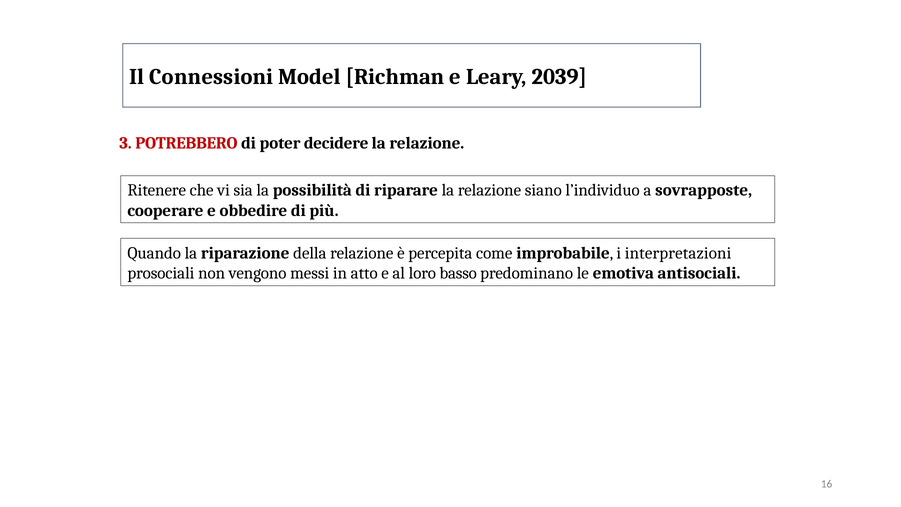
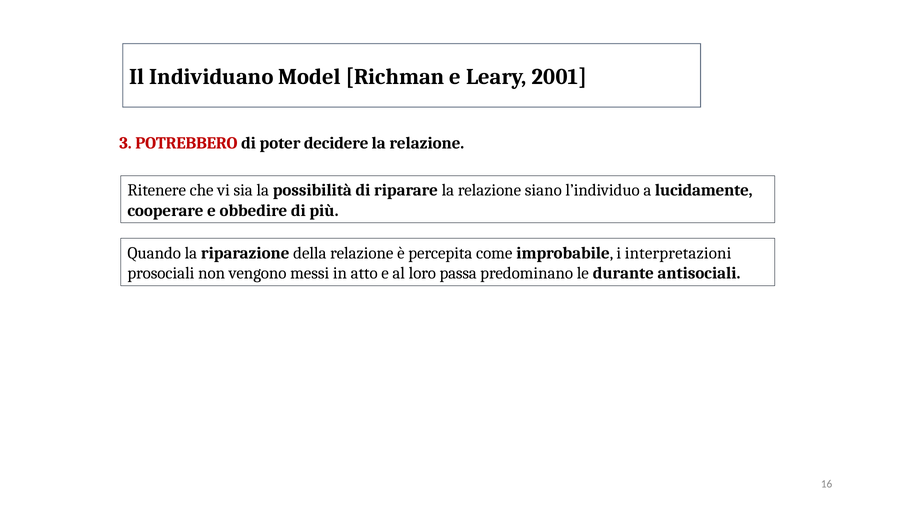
Connessioni: Connessioni -> Individuano (211, 77)
2039: 2039 -> 2001 (559, 77)
sovrapposte: sovrapposte -> lucidamente (704, 190)
basso: basso -> passa (458, 273)
emotiva: emotiva -> durante (623, 273)
